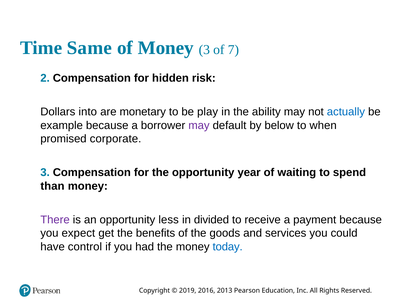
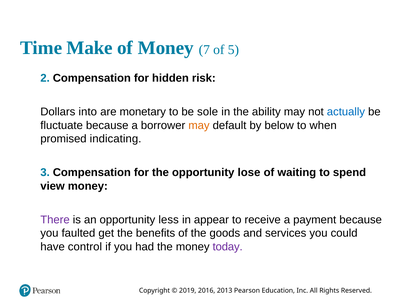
Same: Same -> Make (90, 48)
Money 3: 3 -> 7 (204, 50)
7: 7 -> 5 (233, 50)
play: play -> sole (208, 112)
example: example -> fluctuate (62, 125)
may colour: purple -> orange (199, 125)
corporate: corporate -> indicating (116, 139)
year: year -> lose (249, 173)
than: than -> view (53, 186)
divided: divided -> appear (211, 220)
expect: expect -> faulted (78, 233)
today colour: blue -> purple (228, 247)
